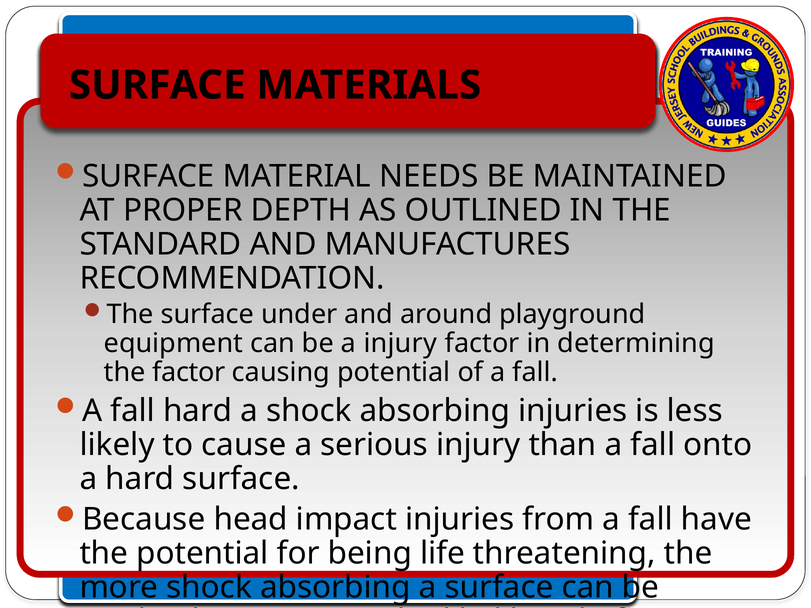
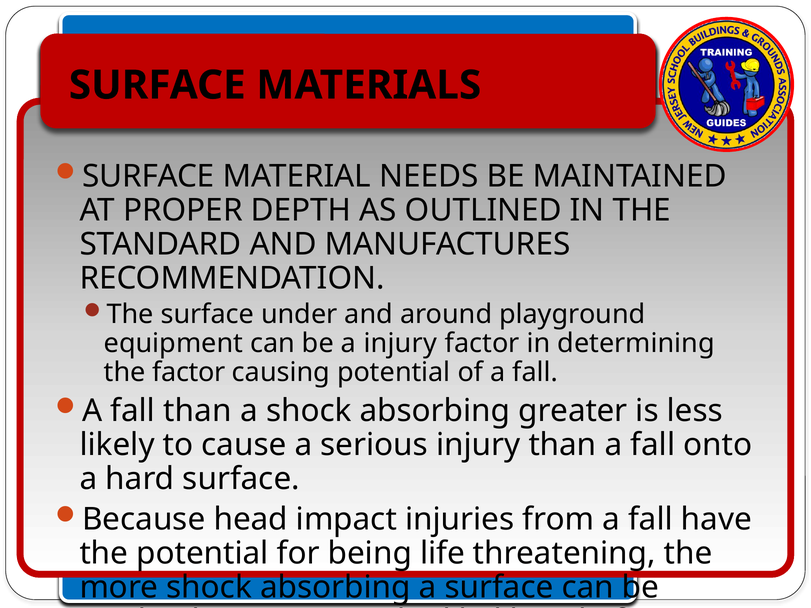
fall hard: hard -> than (198, 411)
absorbing injuries: injuries -> greater (573, 411)
